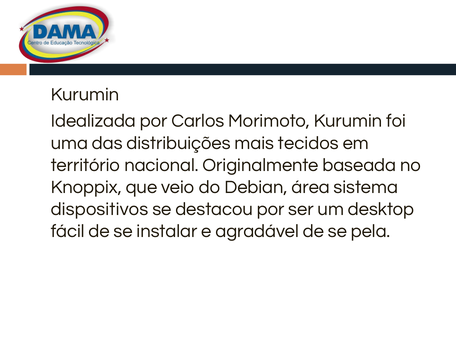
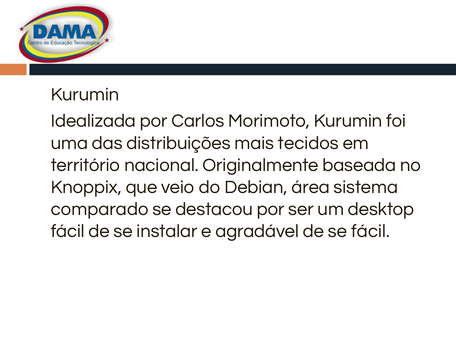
dispositivos: dispositivos -> comparado (100, 209)
se pela: pela -> fácil (370, 231)
